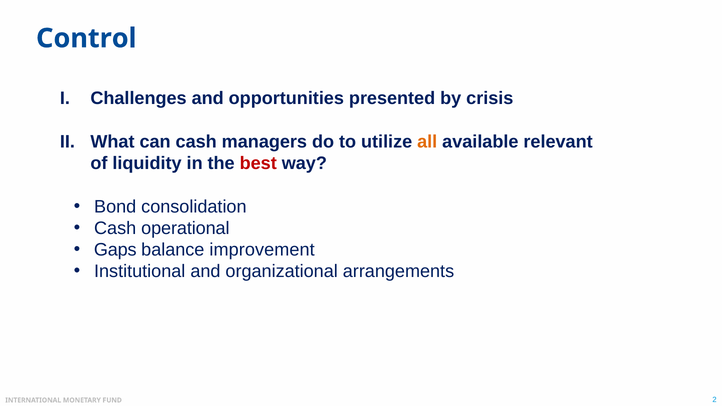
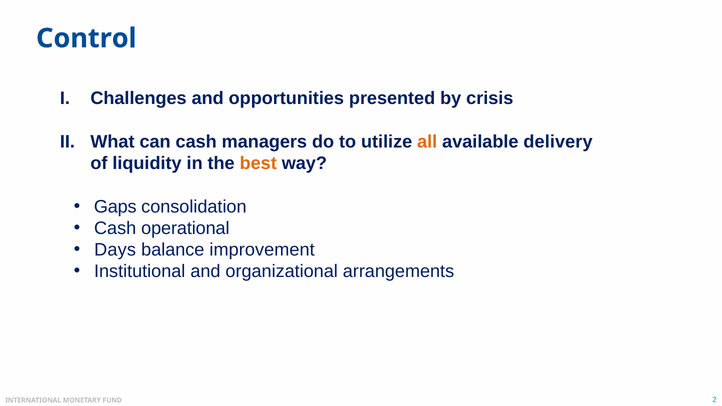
relevant: relevant -> delivery (558, 142)
best colour: red -> orange (258, 163)
Bond: Bond -> Gaps (115, 207)
Gaps: Gaps -> Days (115, 250)
